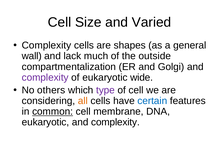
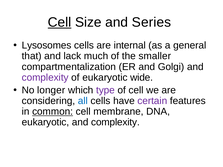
Cell underline: none -> present (60, 22)
Varied: Varied -> Series (151, 22)
Complexity: Complexity -> Lysosomes (47, 45)
shapes: shapes -> internal (130, 45)
wall: wall -> that (32, 56)
outside: outside -> smaller (155, 56)
others: others -> longer (51, 90)
all colour: orange -> blue (83, 101)
certain colour: blue -> purple (152, 101)
